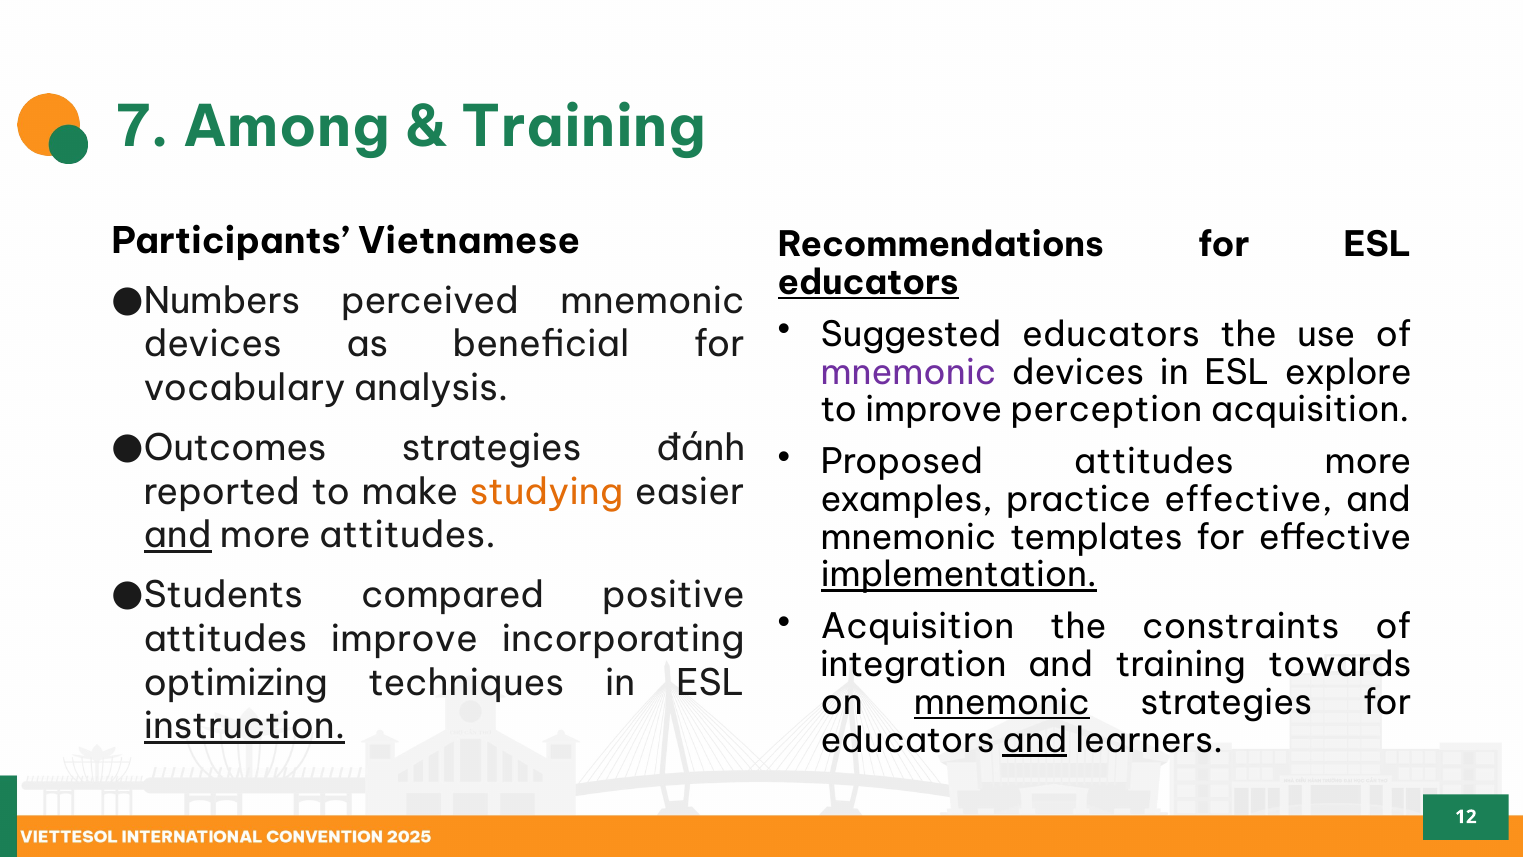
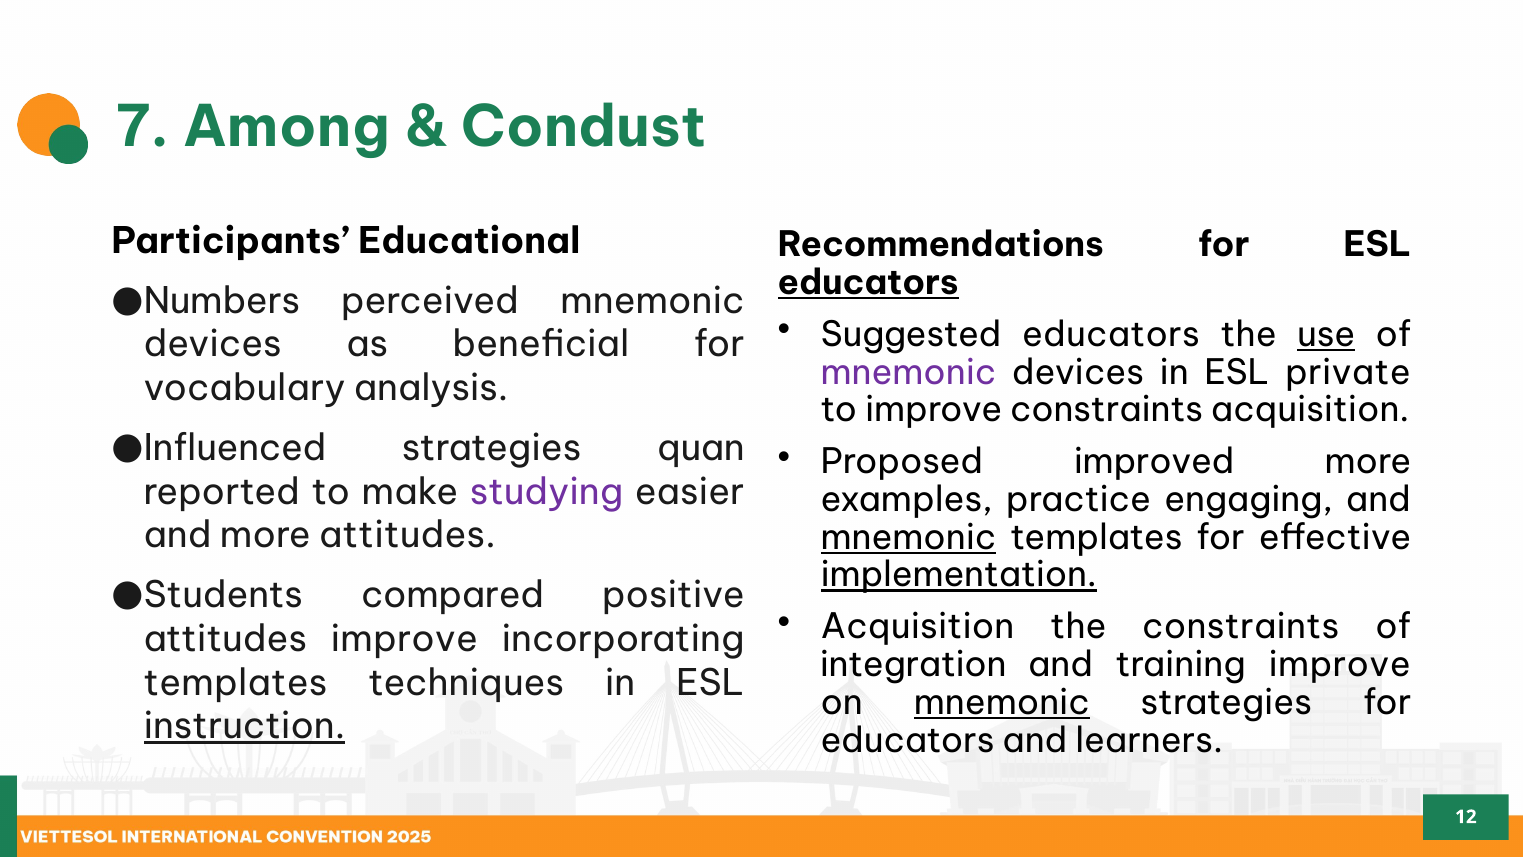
Training: Training -> Condust (584, 128)
Vietnamese: Vietnamese -> Educational (469, 241)
use underline: none -> present (1326, 335)
explore: explore -> private (1348, 373)
improve perception: perception -> constraints (1107, 410)
Outcomes: Outcomes -> Influenced (235, 448)
đánh: đánh -> quan (701, 448)
Proposed attitudes: attitudes -> improved (1154, 462)
studying colour: orange -> purple (547, 492)
practice effective: effective -> engaging (1249, 500)
and underline: present -> none (178, 536)
mnemonic underline: none -> present (908, 538)
training towards: towards -> improve (1340, 665)
optimizing: optimizing -> templates (235, 683)
and underline: present -> none (1035, 740)
